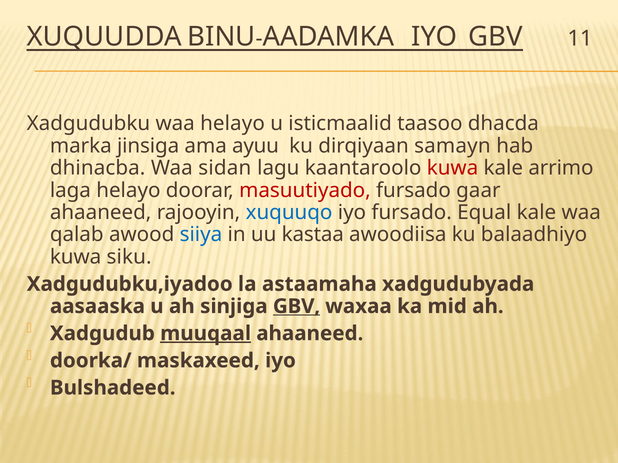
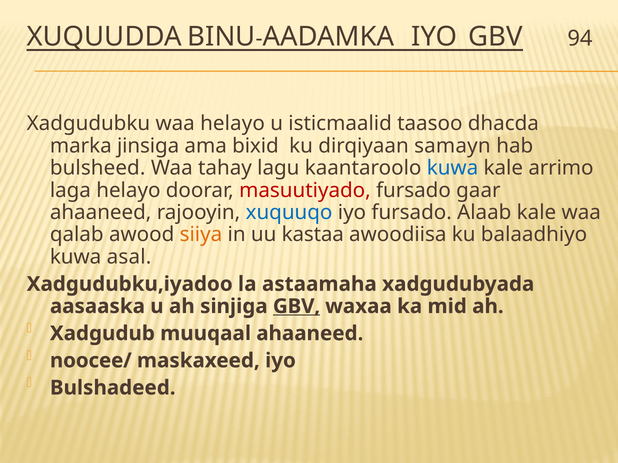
11: 11 -> 94 (580, 39)
ayuu: ayuu -> bixid (255, 146)
dhinacba: dhinacba -> bulsheed (98, 168)
sidan: sidan -> tahay (225, 168)
kuwa colour: red -> blue (453, 168)
Equal: Equal -> Alaab (484, 213)
siiya colour: blue -> orange (201, 235)
siku: siku -> asal (129, 257)
muuqaal underline: present -> none (206, 334)
doorka/: doorka/ -> noocee/ (91, 361)
